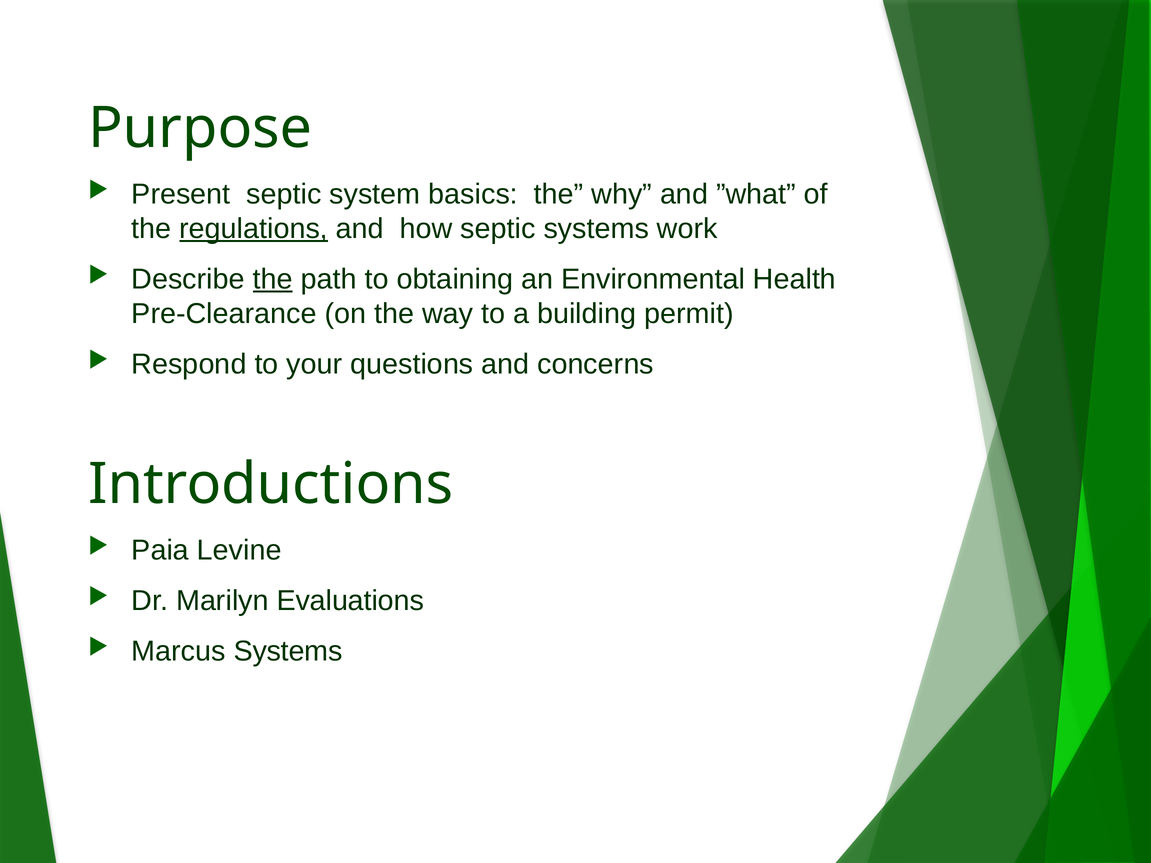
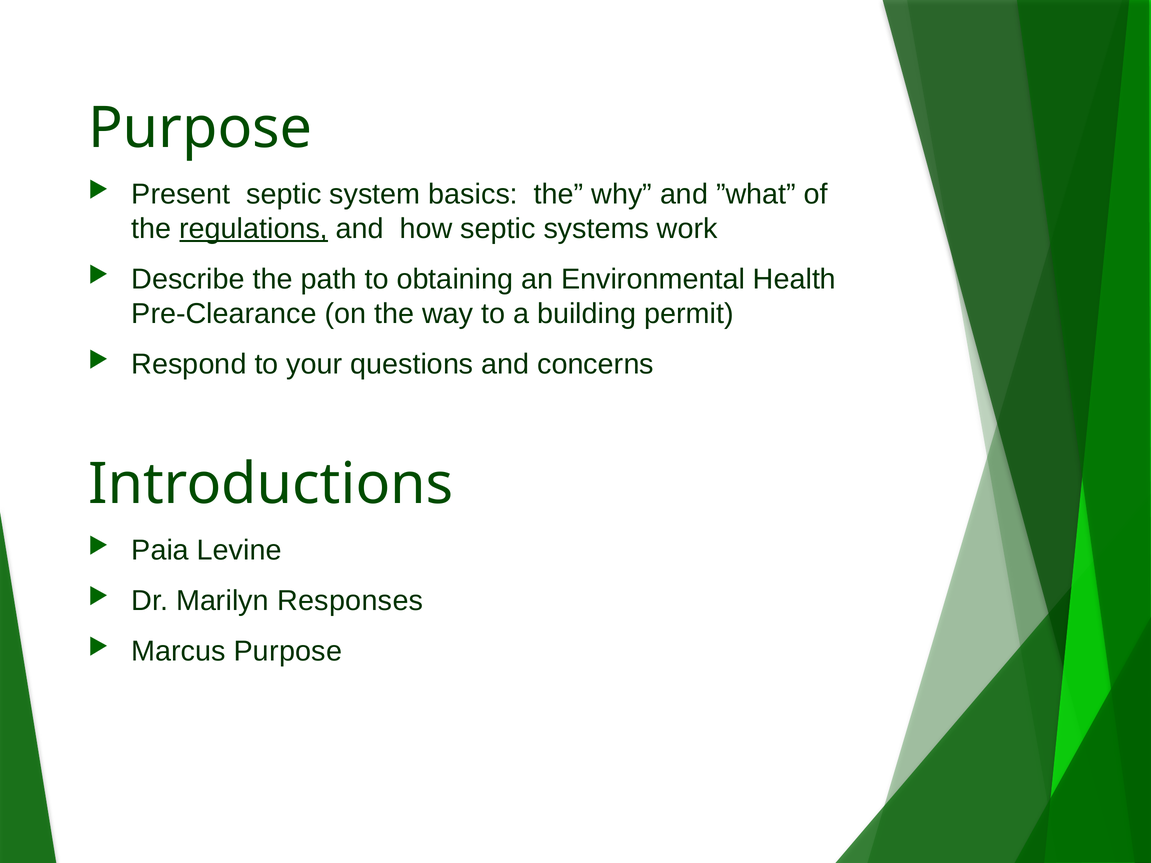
the underline: present -> none (273, 279)
Evaluations: Evaluations -> Responses (350, 601)
Marcus Systems: Systems -> Purpose (288, 651)
